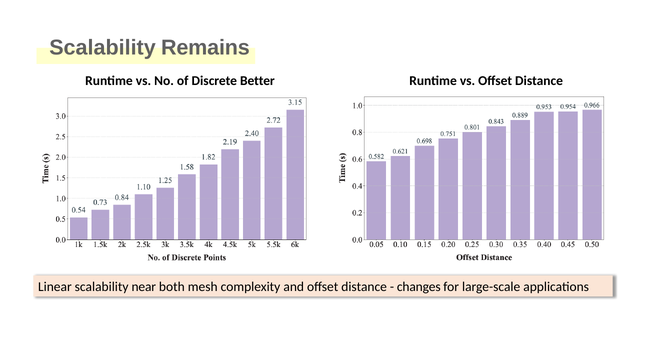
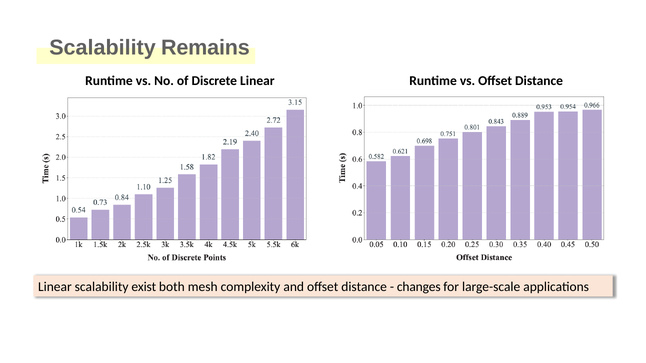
Discrete Better: Better -> Linear (257, 81)
near: near -> exist (144, 287)
